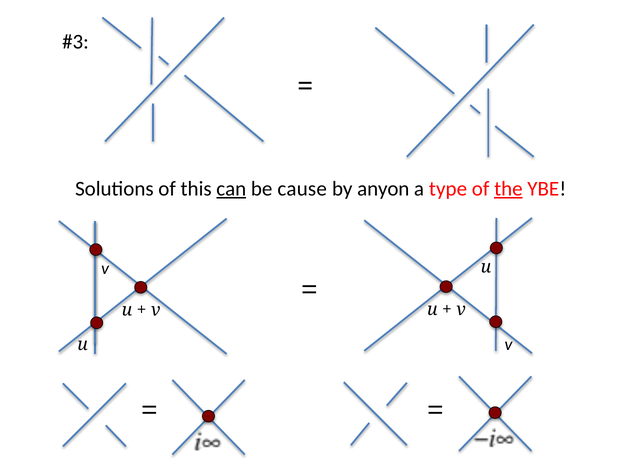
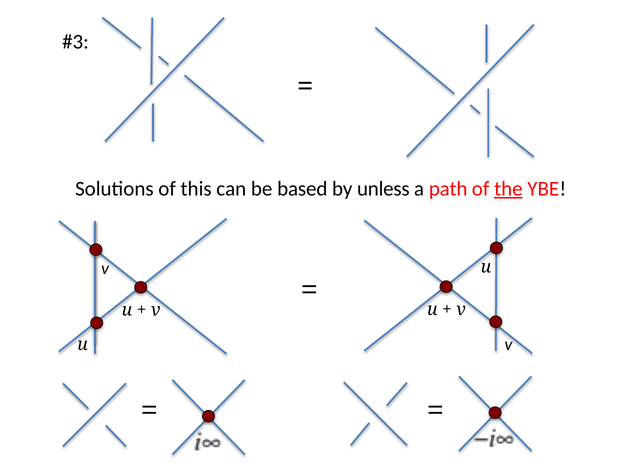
can underline: present -> none (231, 189)
cause: cause -> based (302, 189)
anyon: anyon -> unless (383, 189)
type: type -> path (448, 189)
